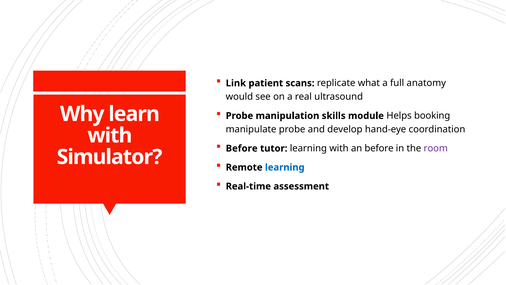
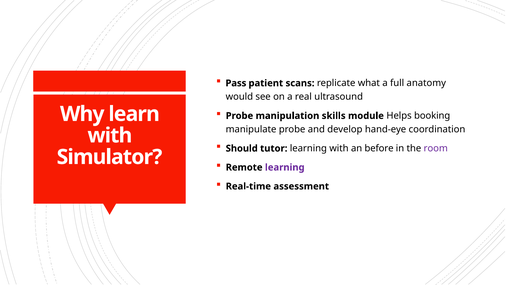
Link: Link -> Pass (236, 83)
Before: Before -> Should (242, 148)
learning colour: blue -> purple (285, 167)
